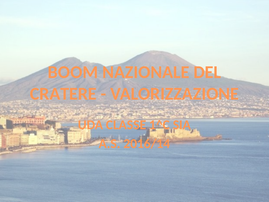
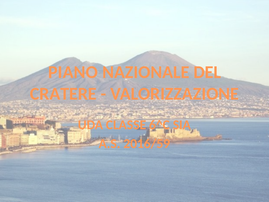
BOOM: BOOM -> PIANO (73, 72)
1^C: 1^C -> 6^C (160, 125)
2016/14: 2016/14 -> 2016/59 (147, 144)
